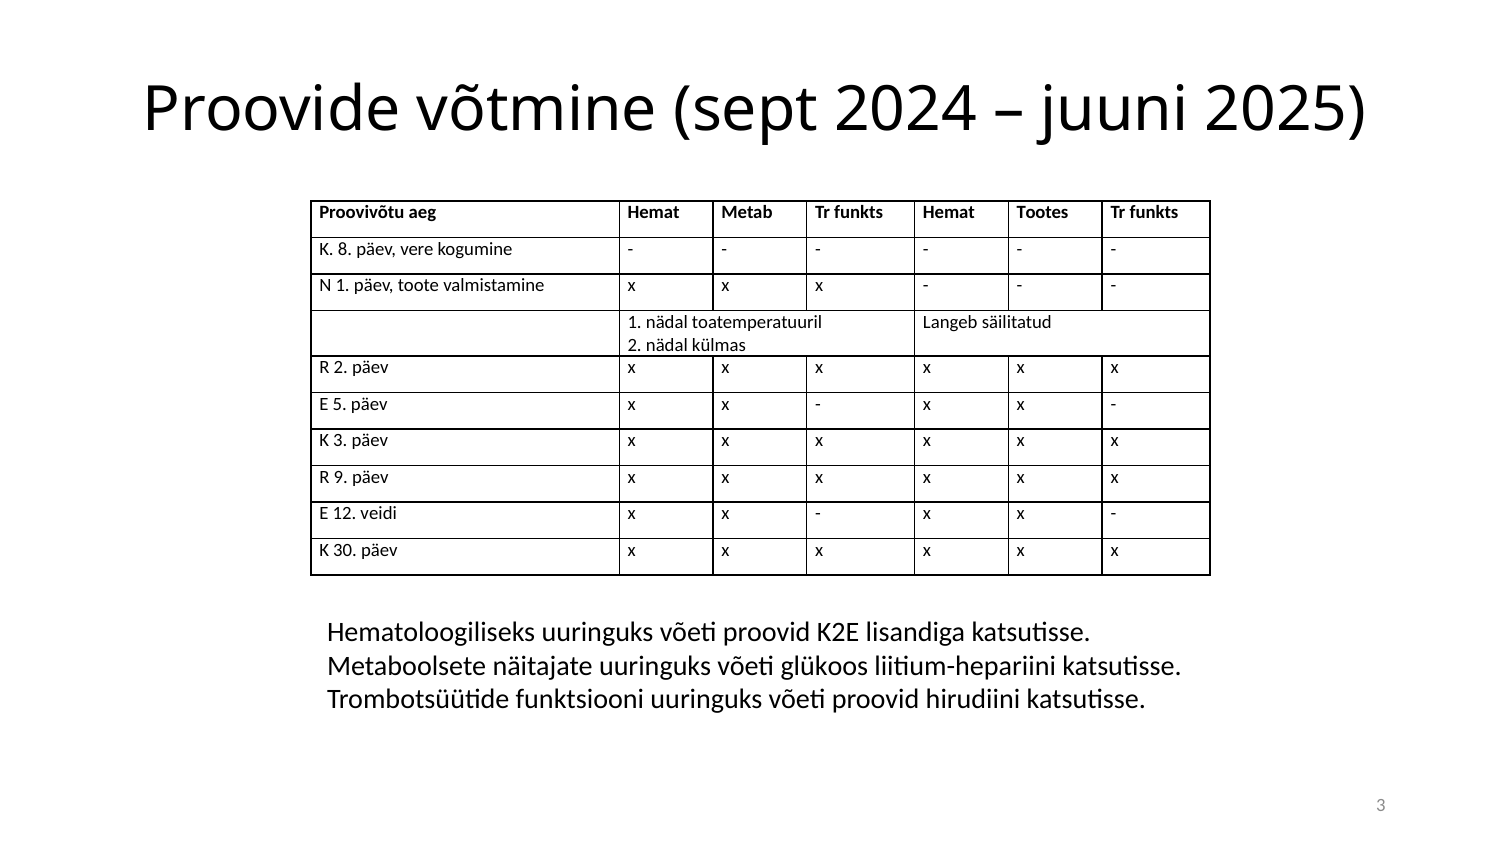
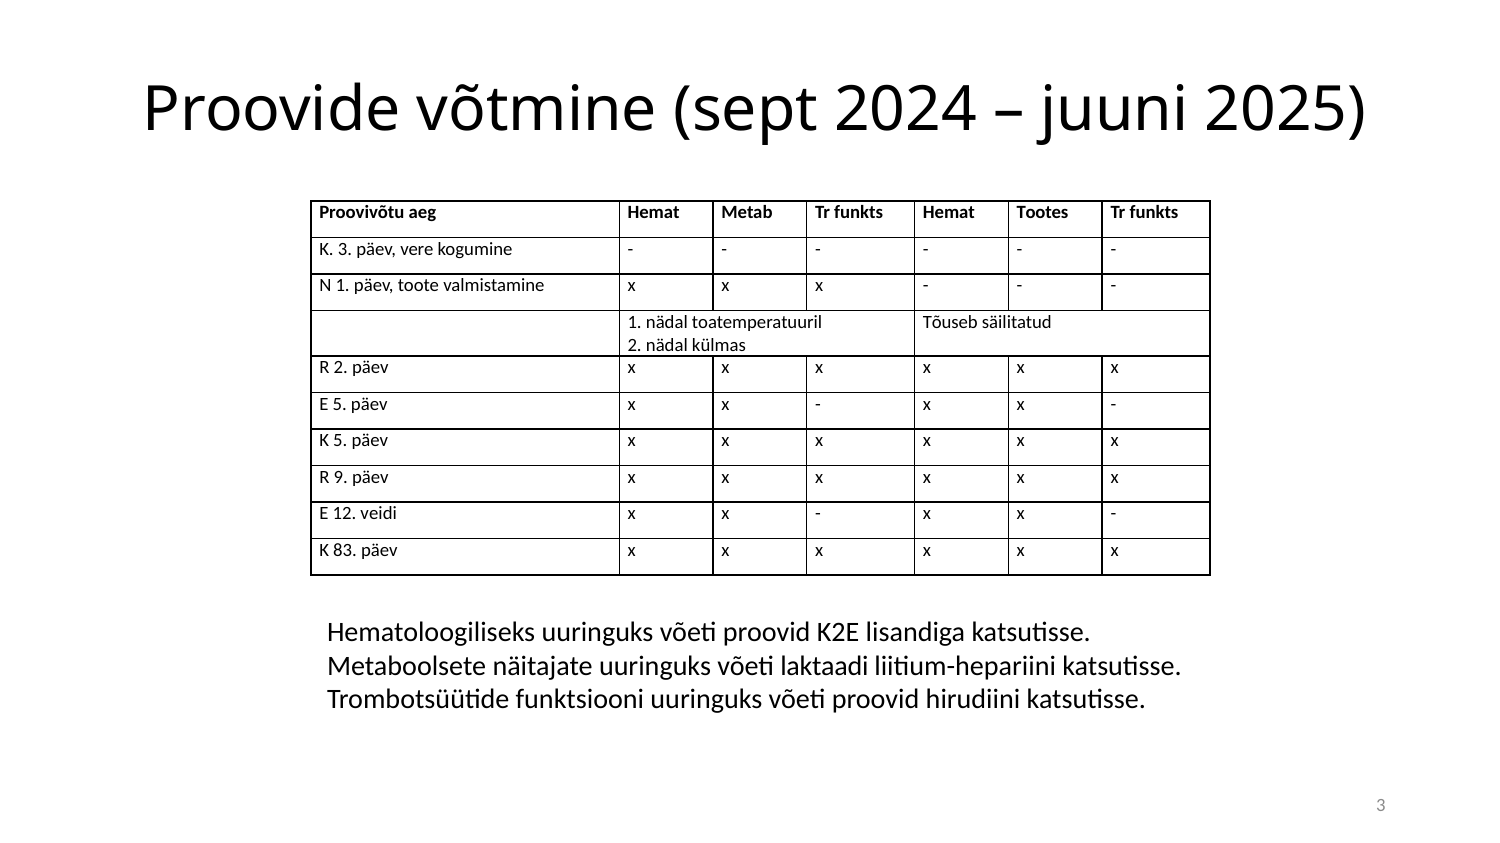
K 8: 8 -> 3 (345, 249)
Langeb: Langeb -> Tõuseb (950, 322)
K 3: 3 -> 5 (340, 441)
30: 30 -> 83 (345, 551)
glükoos: glükoos -> laktaadi (824, 667)
